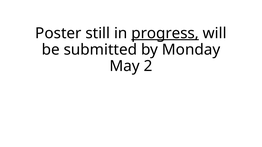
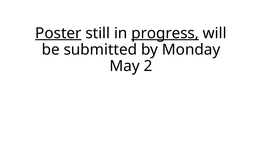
Poster underline: none -> present (58, 33)
